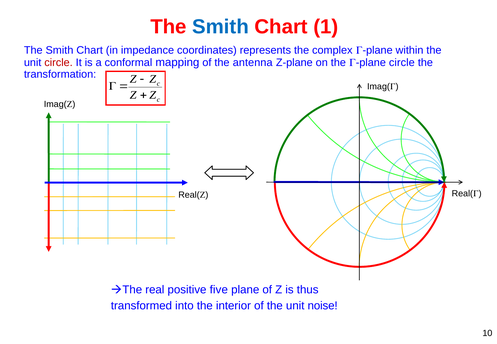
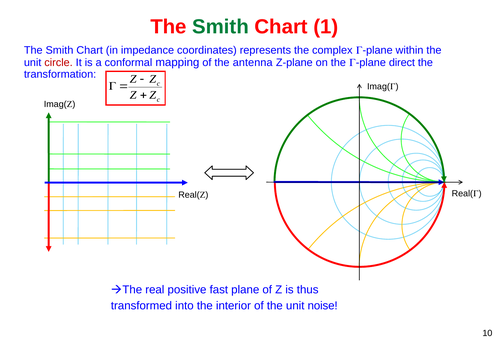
Smith colour: blue -> green (221, 27)
-plane circle: circle -> direct (402, 62)
five: five -> fast (219, 290)
